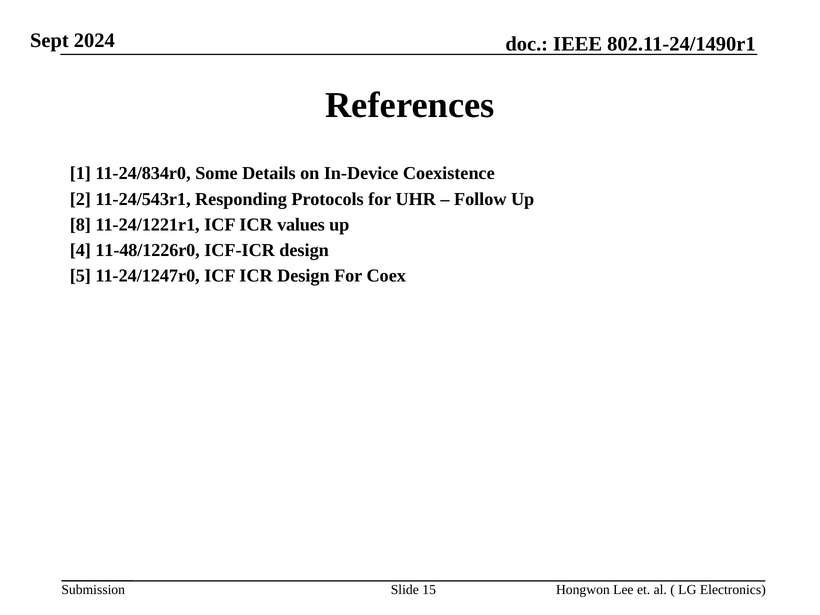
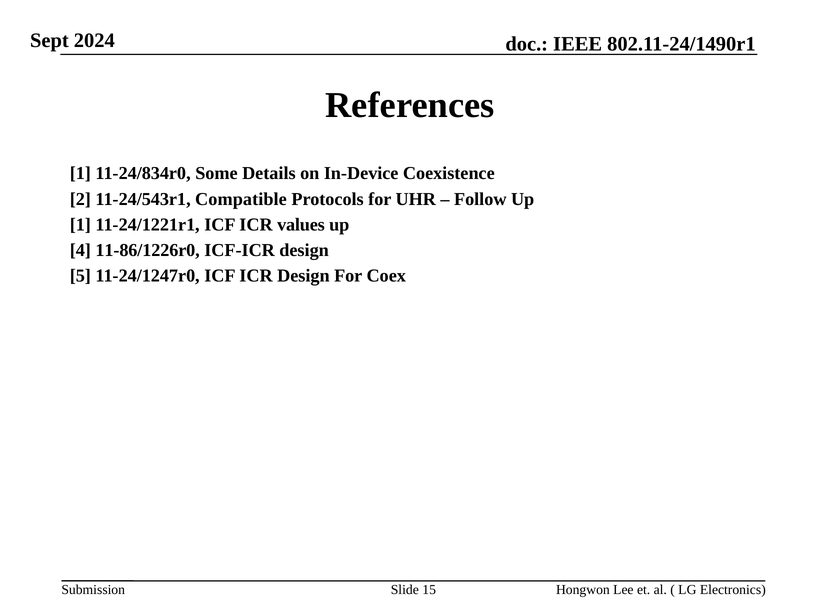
Responding: Responding -> Compatible (241, 199)
8: 8 -> 1 (80, 224)
11-48/1226r0: 11-48/1226r0 -> 11-86/1226r0 (148, 250)
